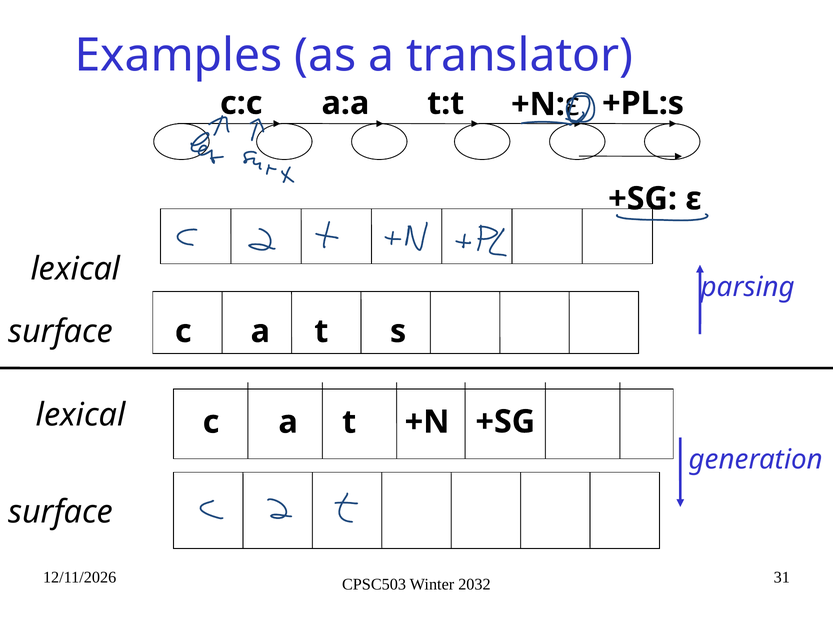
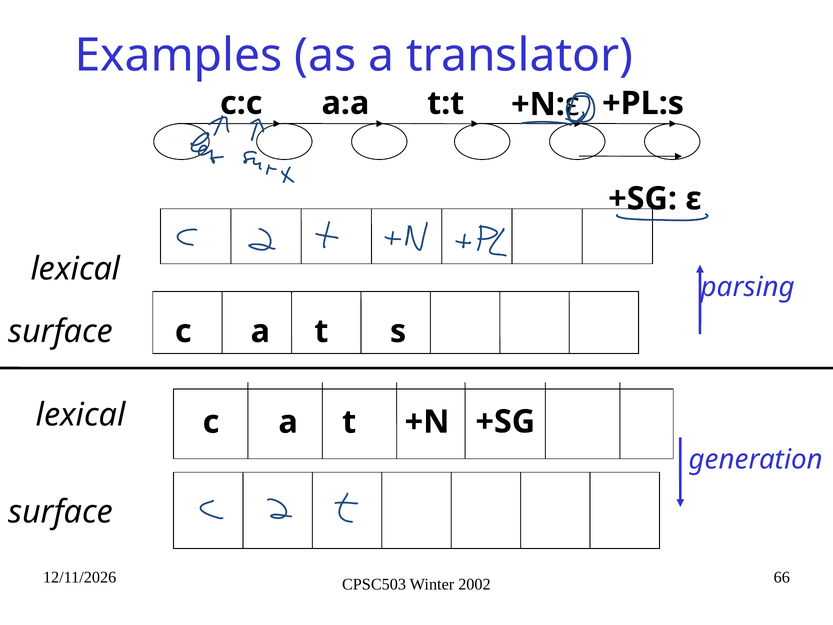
31: 31 -> 66 (782, 577)
2032: 2032 -> 2002 (474, 584)
